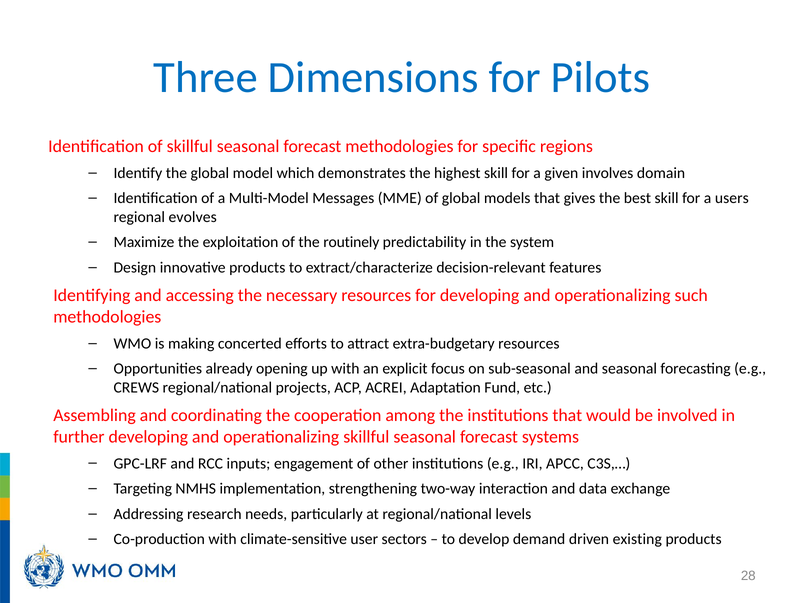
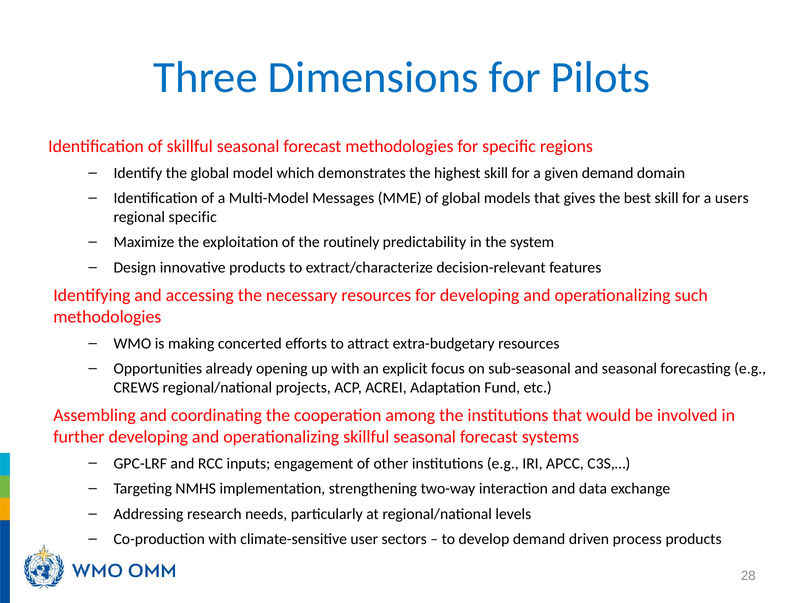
given involves: involves -> demand (608, 173)
regional evolves: evolves -> specific (193, 217)
existing: existing -> process (637, 539)
